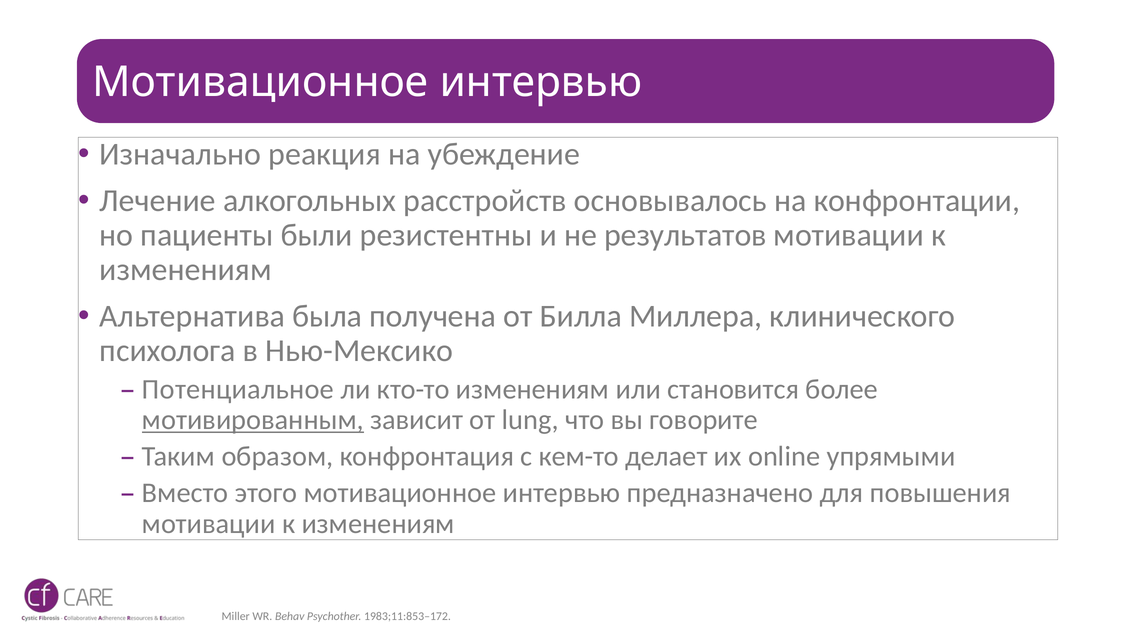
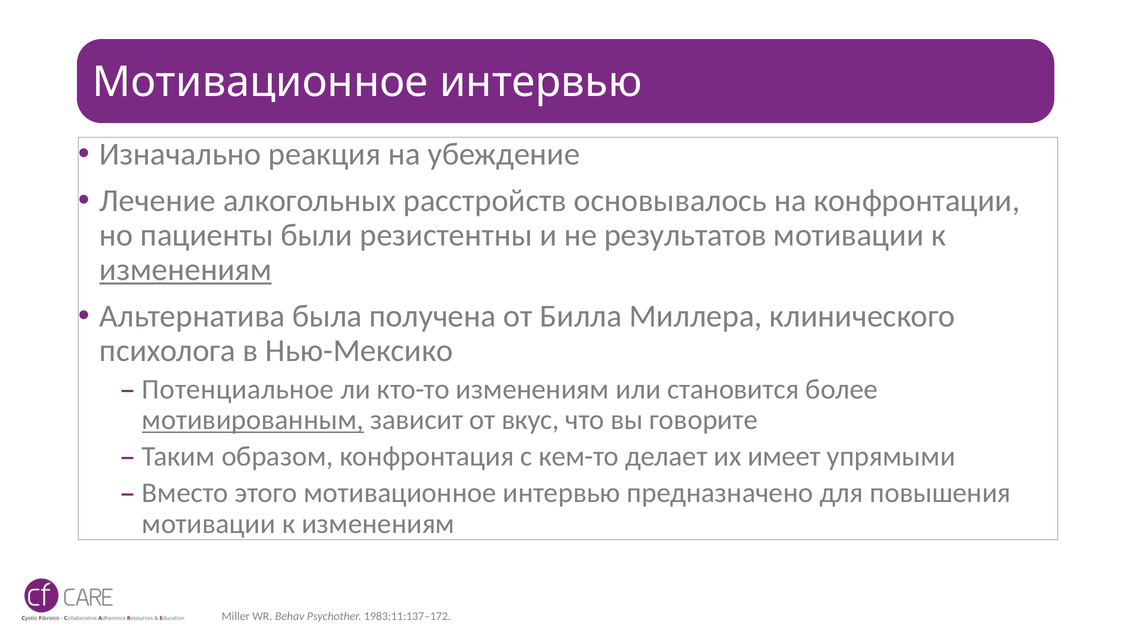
изменениям underline: none -> present (186, 270)
lung: lung -> вкус (530, 420)
online: online -> имеет (784, 457)
1983;11:853–172: 1983;11:853–172 -> 1983;11:137–172 (407, 616)
